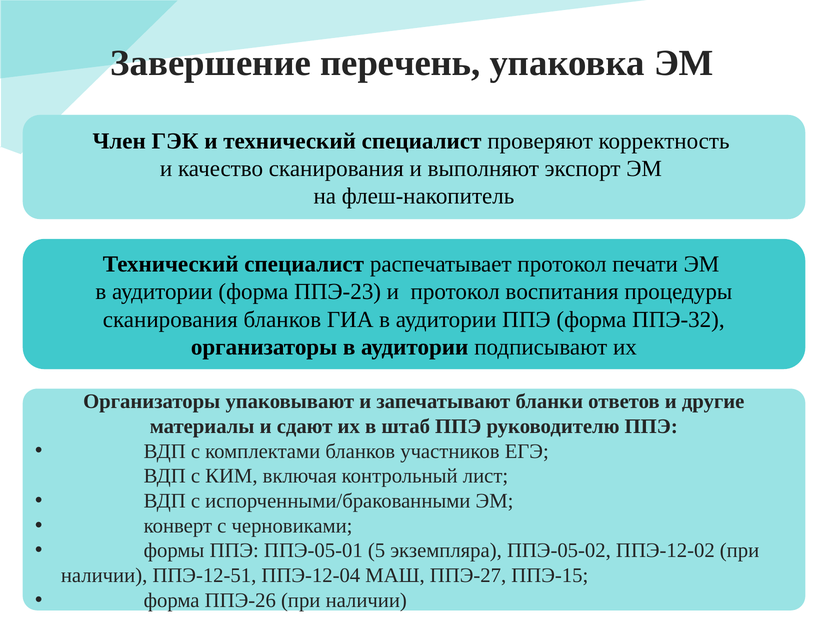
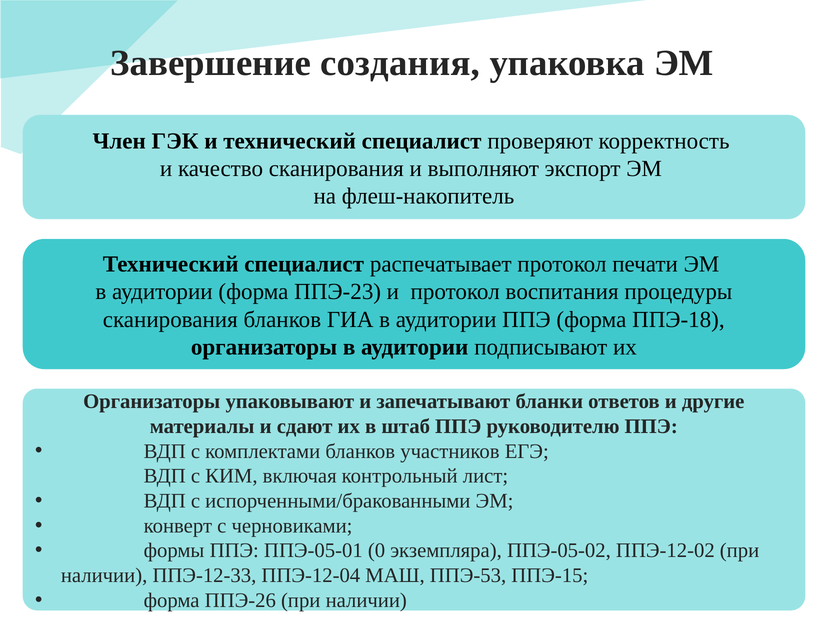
перечень: перечень -> создания (400, 63)
ППЭ-32: ППЭ-32 -> ППЭ-18 (678, 319)
5: 5 -> 0 (377, 551)
ППЭ-12-51: ППЭ-12-51 -> ППЭ-12-33 (204, 575)
ППЭ-27: ППЭ-27 -> ППЭ-53 (468, 575)
